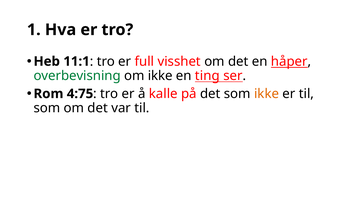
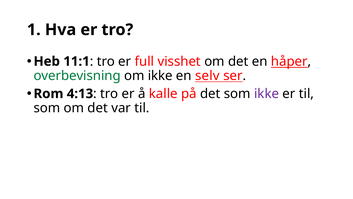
ting: ting -> selv (207, 76)
4:75: 4:75 -> 4:13 (80, 94)
ikke colour: orange -> purple (267, 94)
